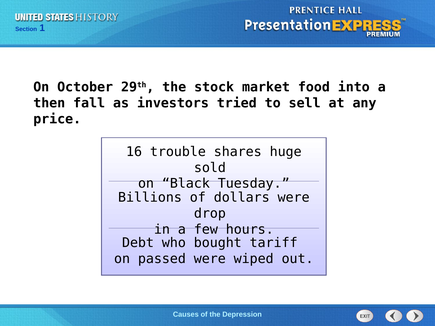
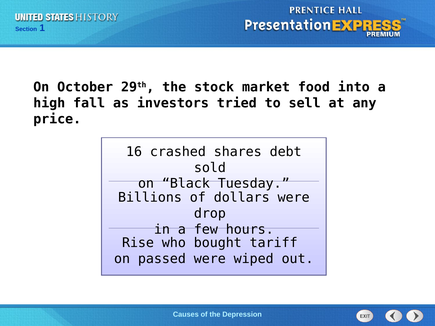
then: then -> high (49, 103)
trouble: trouble -> crashed (178, 152)
huge: huge -> debt (286, 152)
Debt: Debt -> Rise (138, 243)
